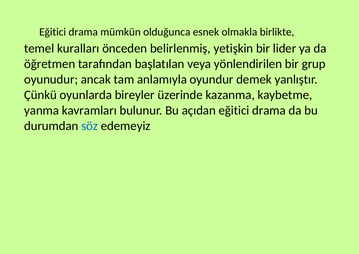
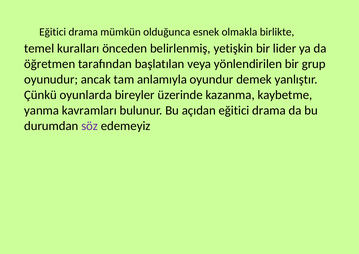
söz colour: blue -> purple (90, 126)
